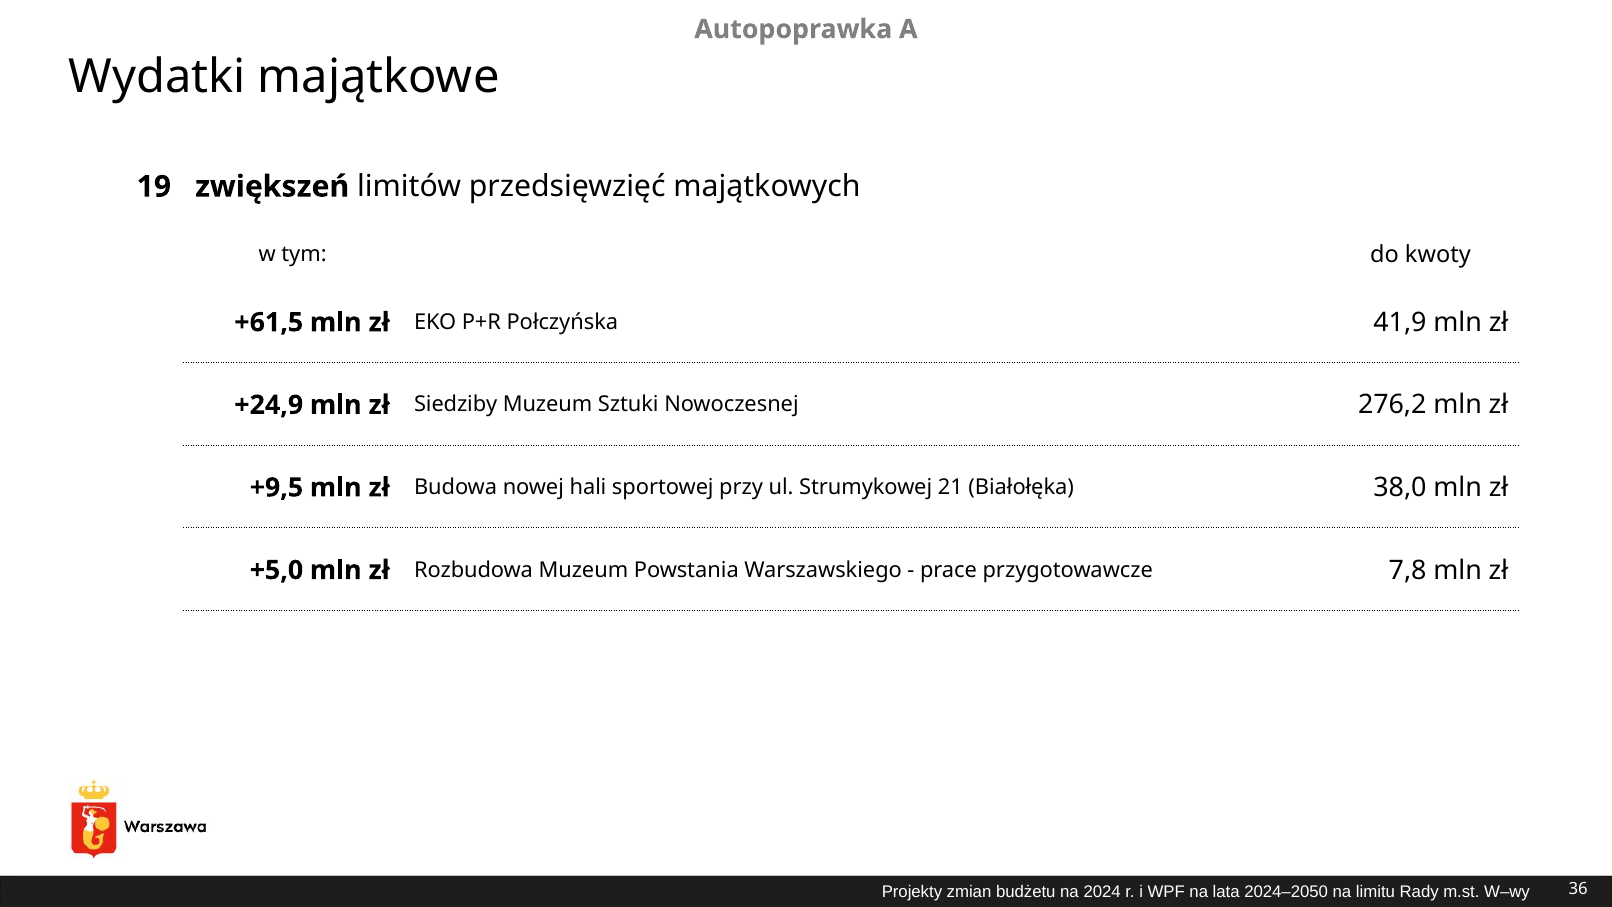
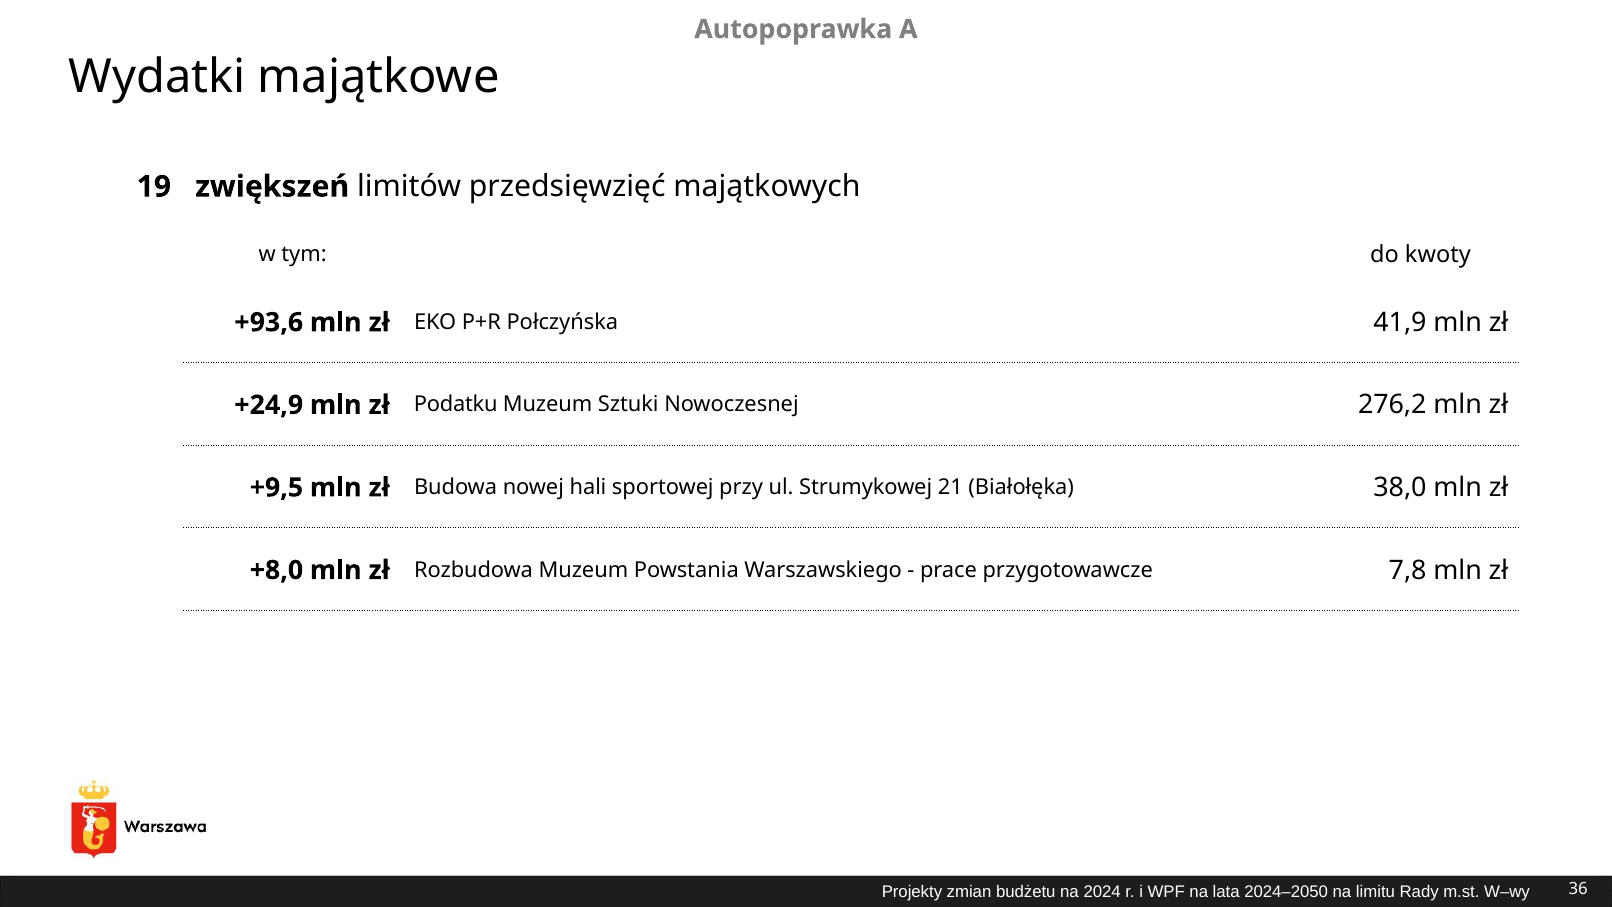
+61,5: +61,5 -> +93,6 (269, 322)
Siedziby: Siedziby -> Podatku (456, 405)
+5,0: +5,0 -> +8,0 (276, 570)
